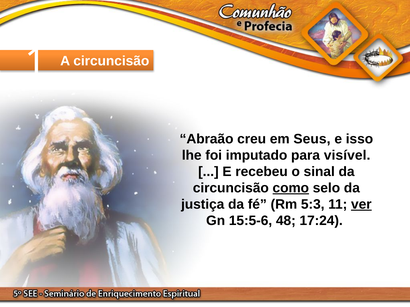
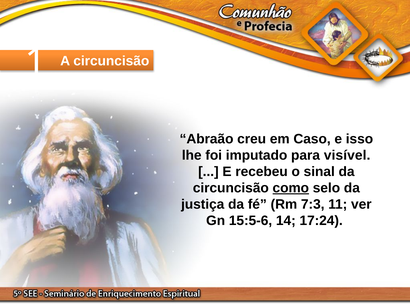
Seus: Seus -> Caso (312, 139)
5:3: 5:3 -> 7:3 (313, 205)
ver underline: present -> none (361, 205)
48: 48 -> 14 (286, 221)
